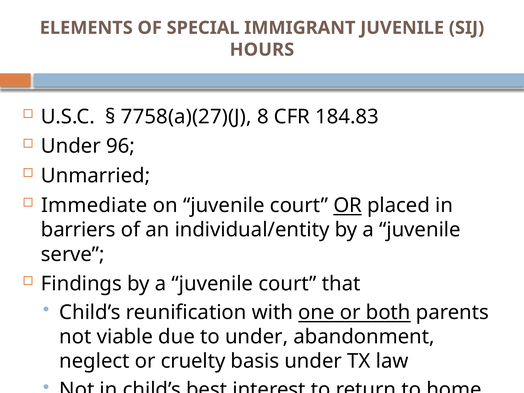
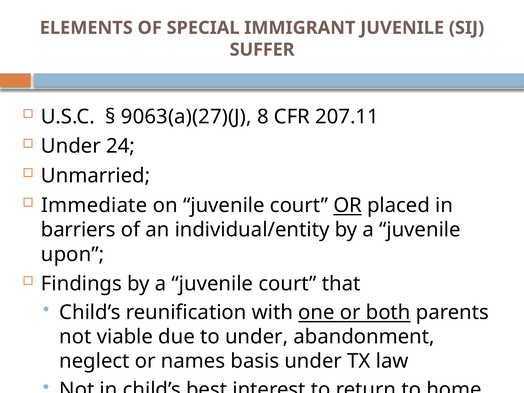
HOURS: HOURS -> SUFFER (262, 50)
7758(a)(27)(J: 7758(a)(27)(J -> 9063(a)(27)(J (186, 117)
184.83: 184.83 -> 207.11 (347, 117)
96: 96 -> 24 (120, 146)
serve: serve -> upon (73, 254)
cruelty: cruelty -> names (193, 361)
